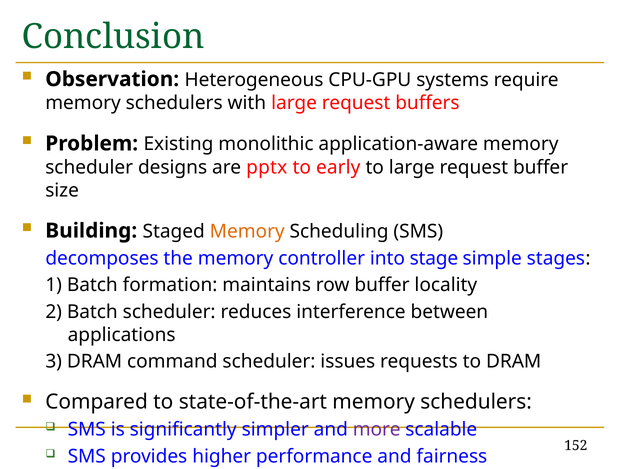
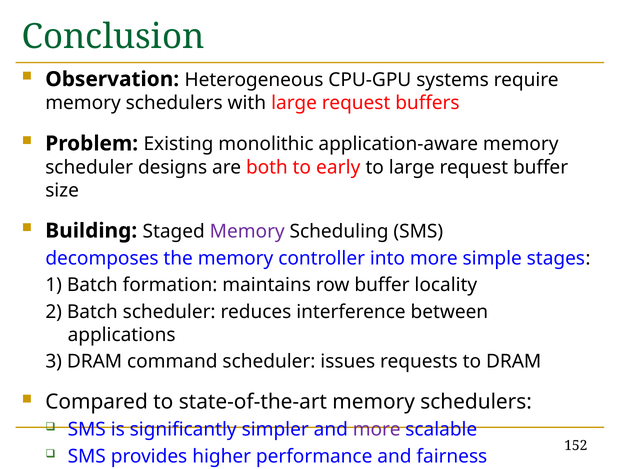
pptx: pptx -> both (267, 167)
Memory colour: orange -> purple (247, 231)
into stage: stage -> more (434, 258)
